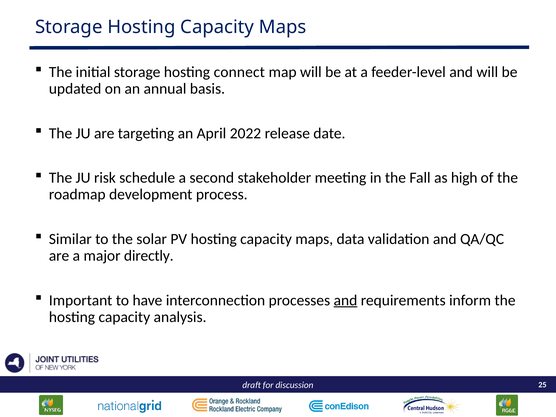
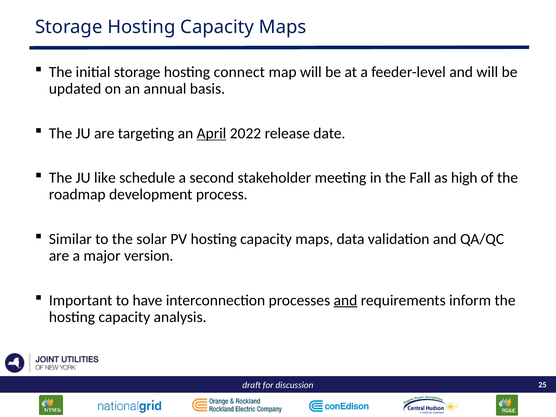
April underline: none -> present (211, 133)
risk: risk -> like (105, 178)
directly: directly -> version (149, 256)
